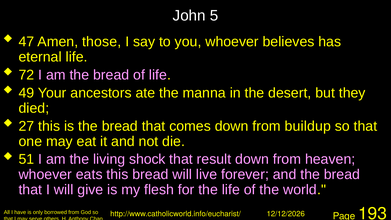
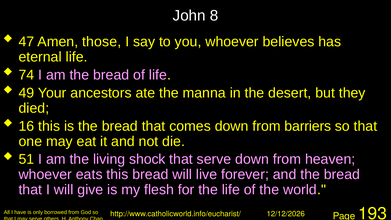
5: 5 -> 8 (214, 16)
72: 72 -> 74 (26, 75)
27: 27 -> 16 (26, 126)
buildup: buildup -> barriers (308, 126)
that result: result -> serve (214, 159)
